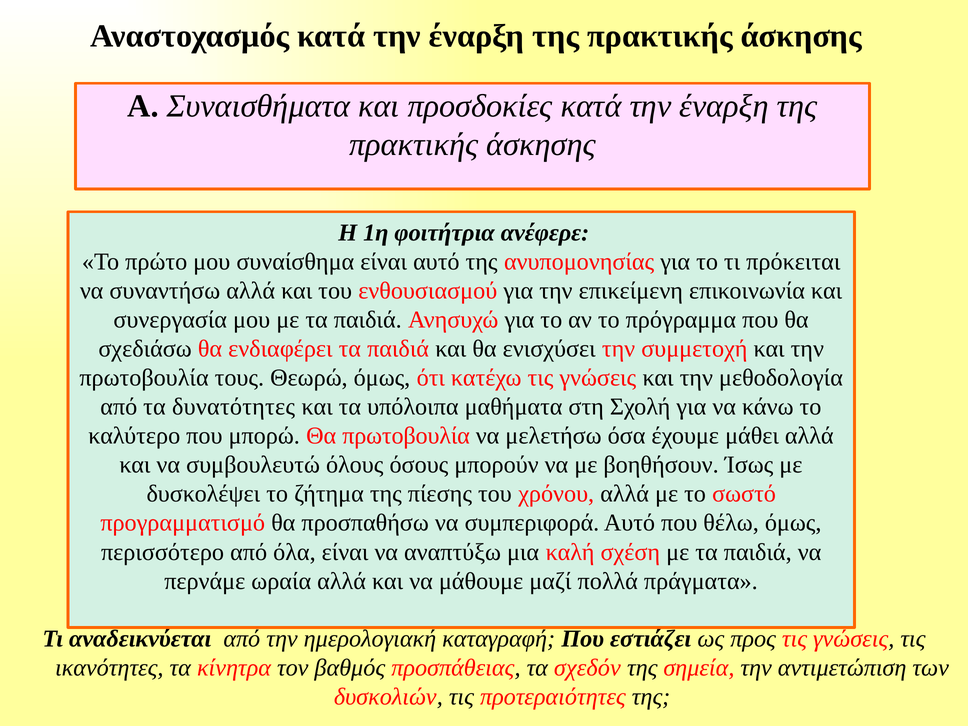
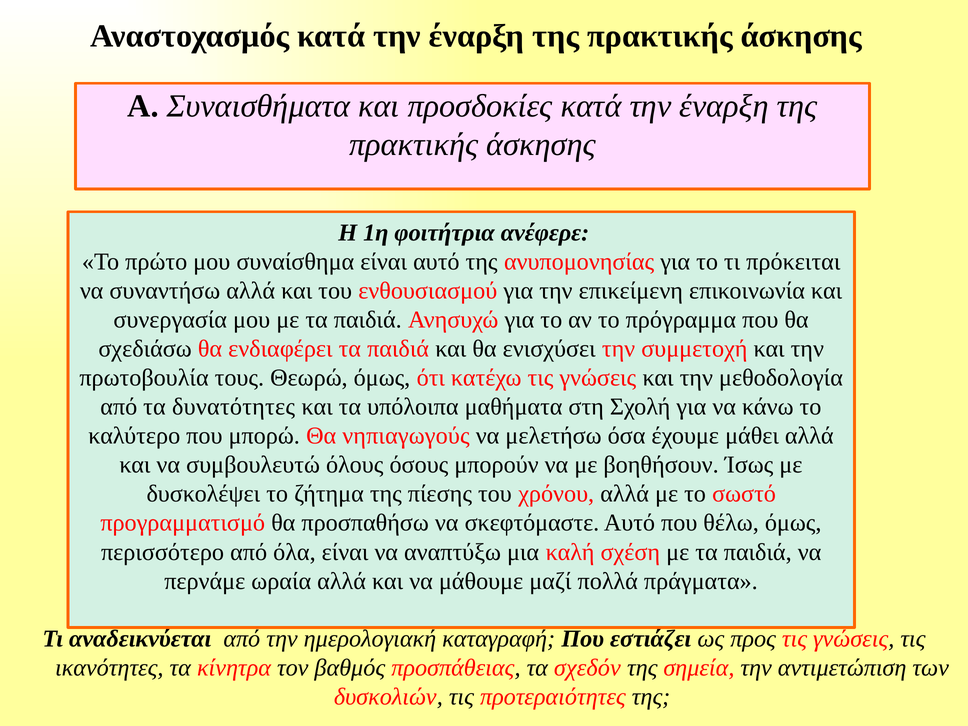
Θα πρωτοβουλία: πρωτοβουλία -> νηπιαγωγούς (406, 436)
συμπεριφορά: συμπεριφορά -> σκεφτόμαστε (532, 523)
